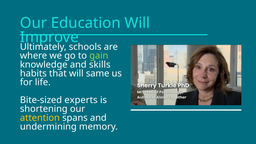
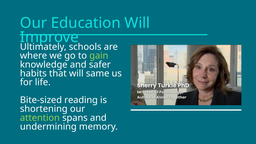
skills: skills -> safer (100, 65)
experts: experts -> reading (81, 100)
attention colour: yellow -> light green (40, 118)
